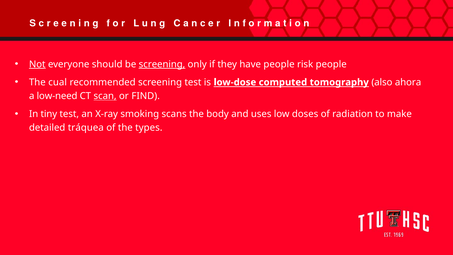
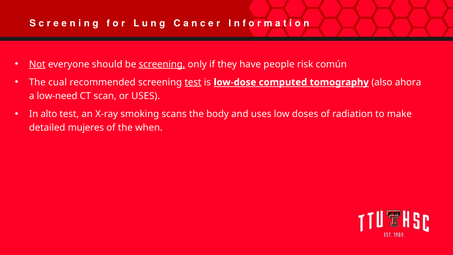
risk people: people -> común (331, 64)
test underline: none -> present (193, 82)
scan underline: present -> none (105, 96)
or FIND: FIND -> USES (146, 96)
tiny: tiny -> alto (49, 114)
tráquea: tráquea -> mujeres (86, 128)
types: types -> when (149, 128)
